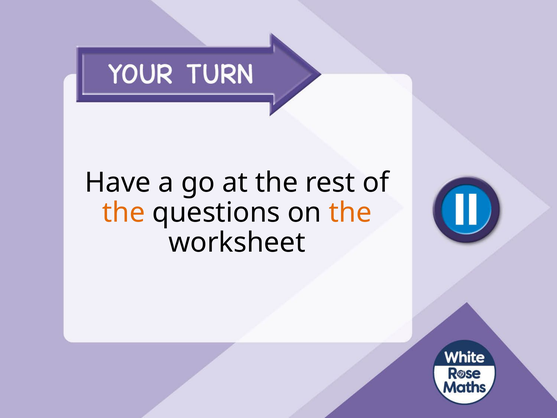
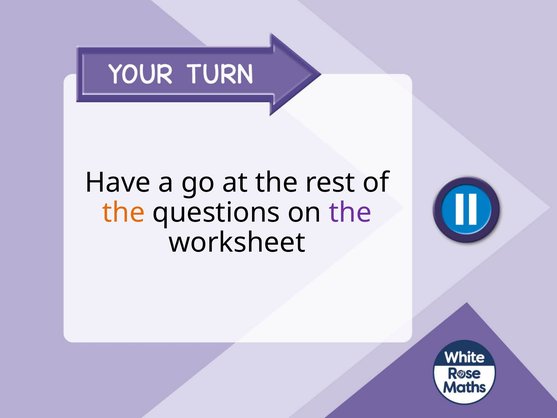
the colour: orange -> purple (350, 213)
